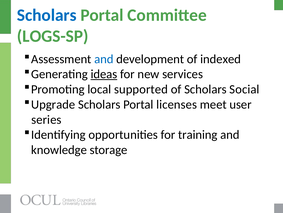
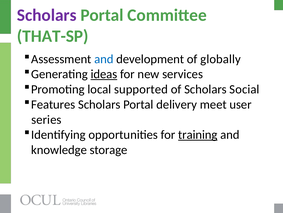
Scholars colour: blue -> purple (47, 15)
LOGS-SP: LOGS-SP -> THAT-SP (53, 36)
indexed: indexed -> globally (221, 59)
Upgrade: Upgrade -> Features (53, 104)
licenses: licenses -> delivery (177, 104)
training underline: none -> present (198, 134)
